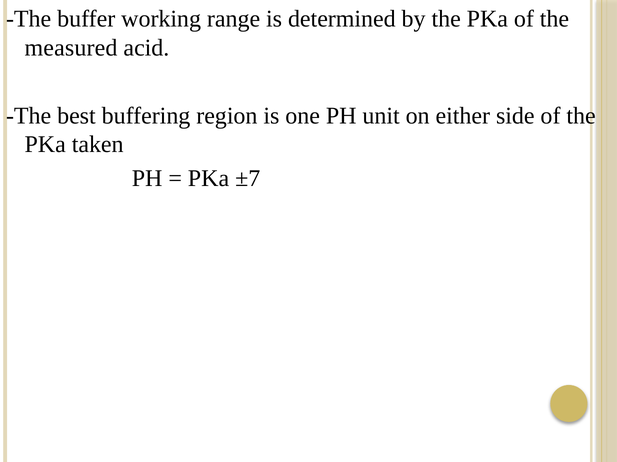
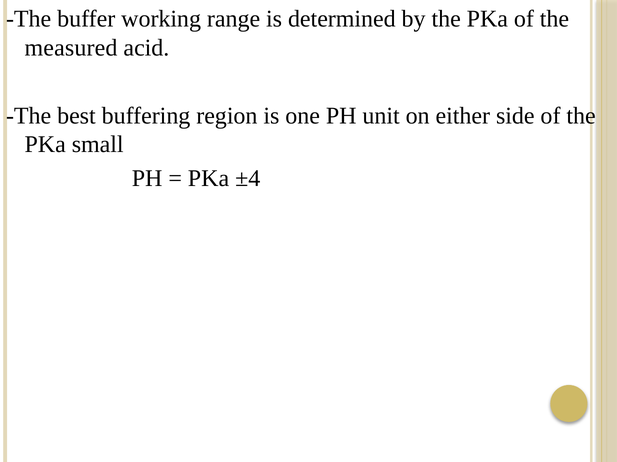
taken: taken -> small (98, 145)
±7: ±7 -> ±4 (248, 179)
